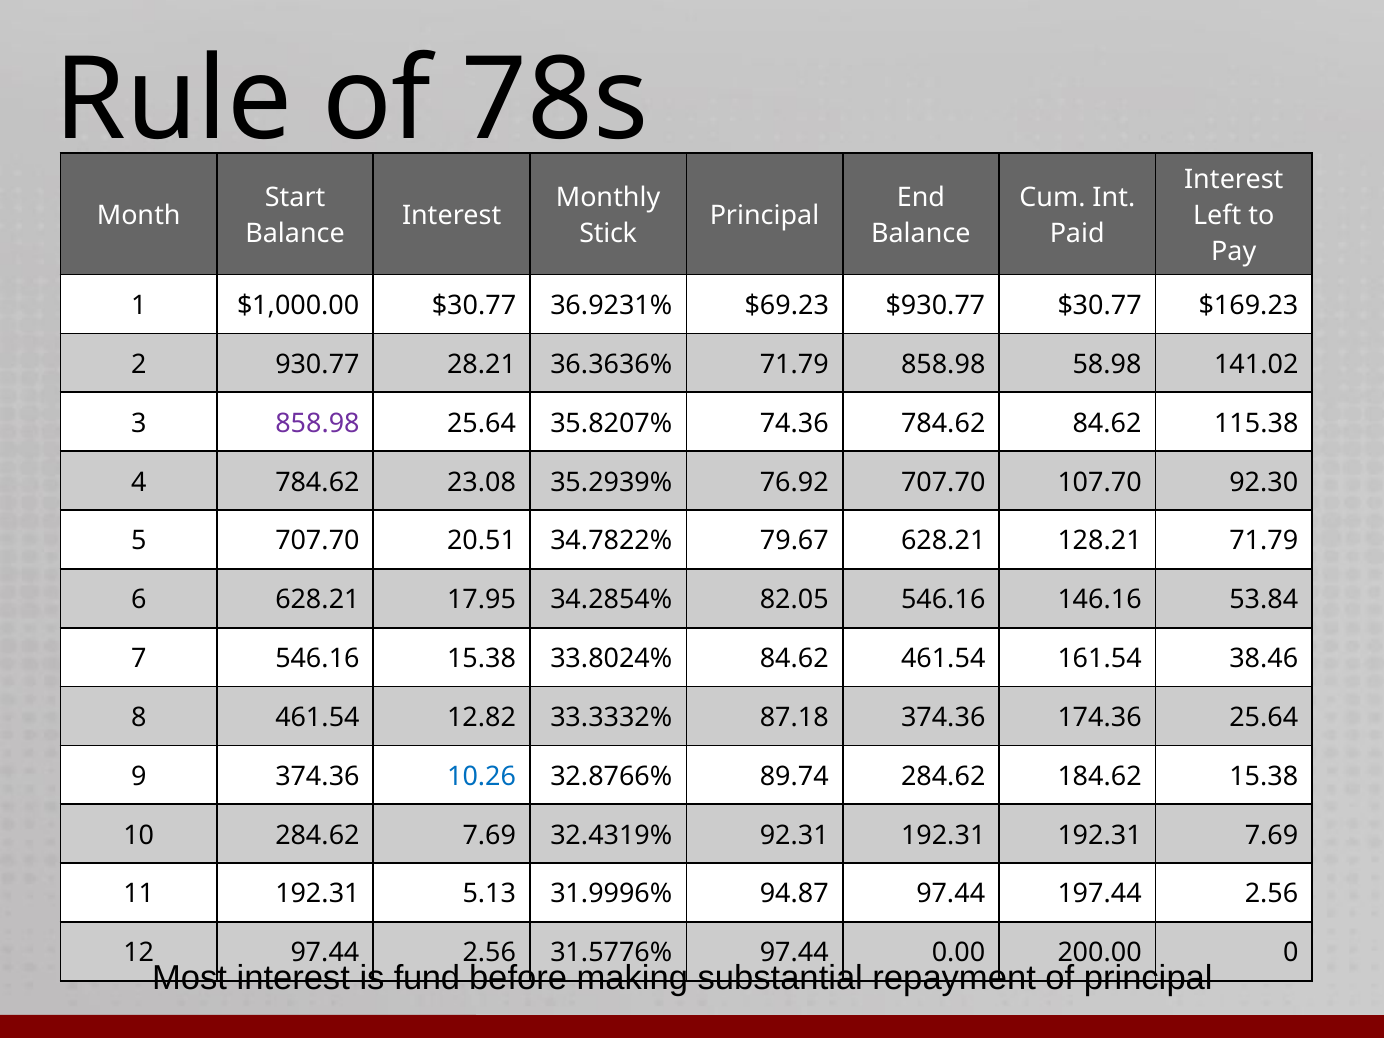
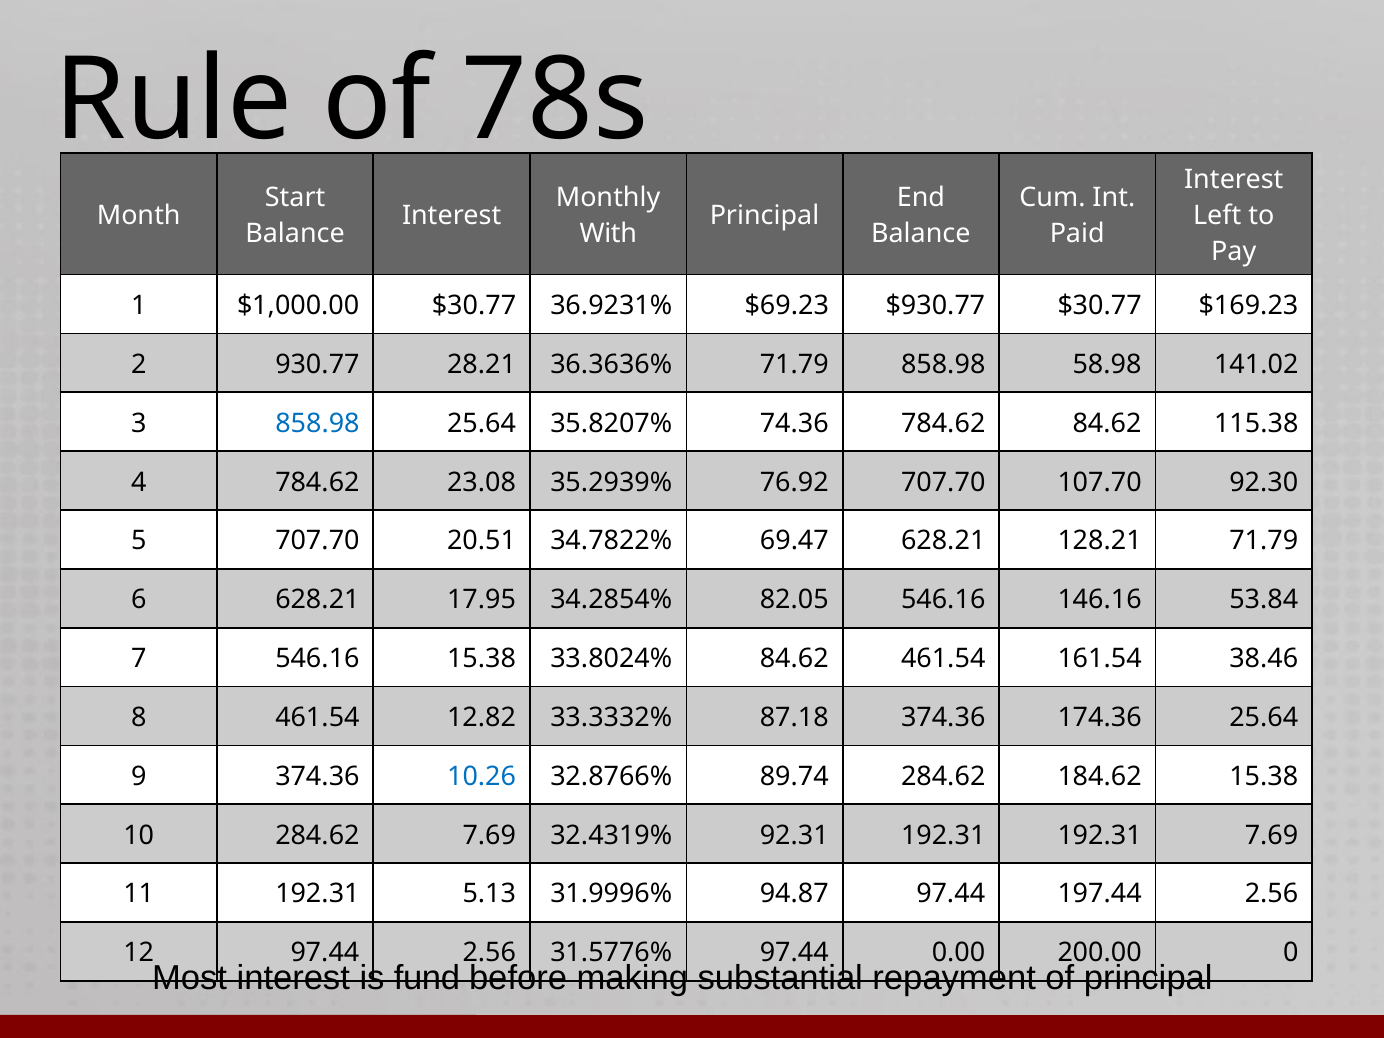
Stick: Stick -> With (608, 234)
858.98 colour: purple -> blue (317, 423)
79.67: 79.67 -> 69.47 (794, 541)
